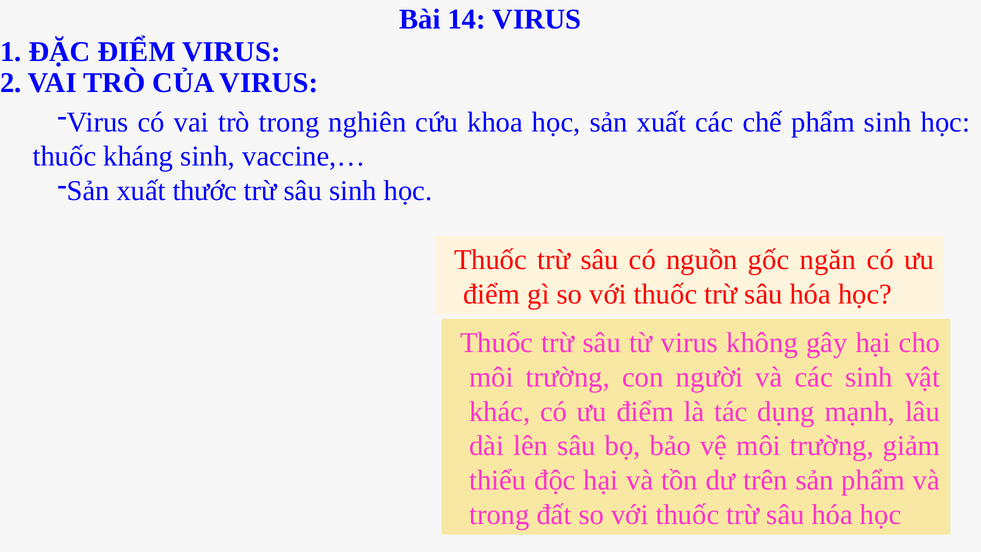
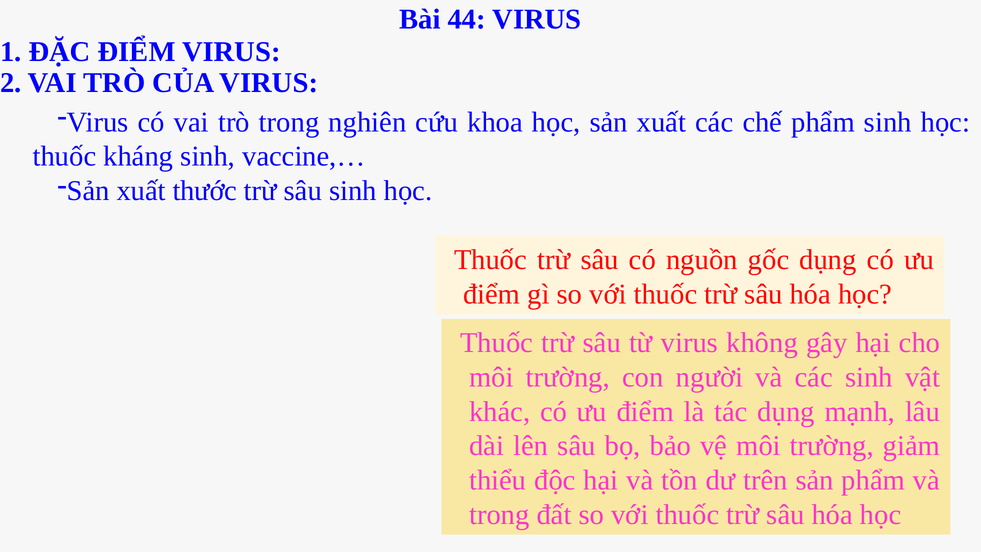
14: 14 -> 44 (467, 19)
gốc ngăn: ngăn -> dụng (828, 260)
